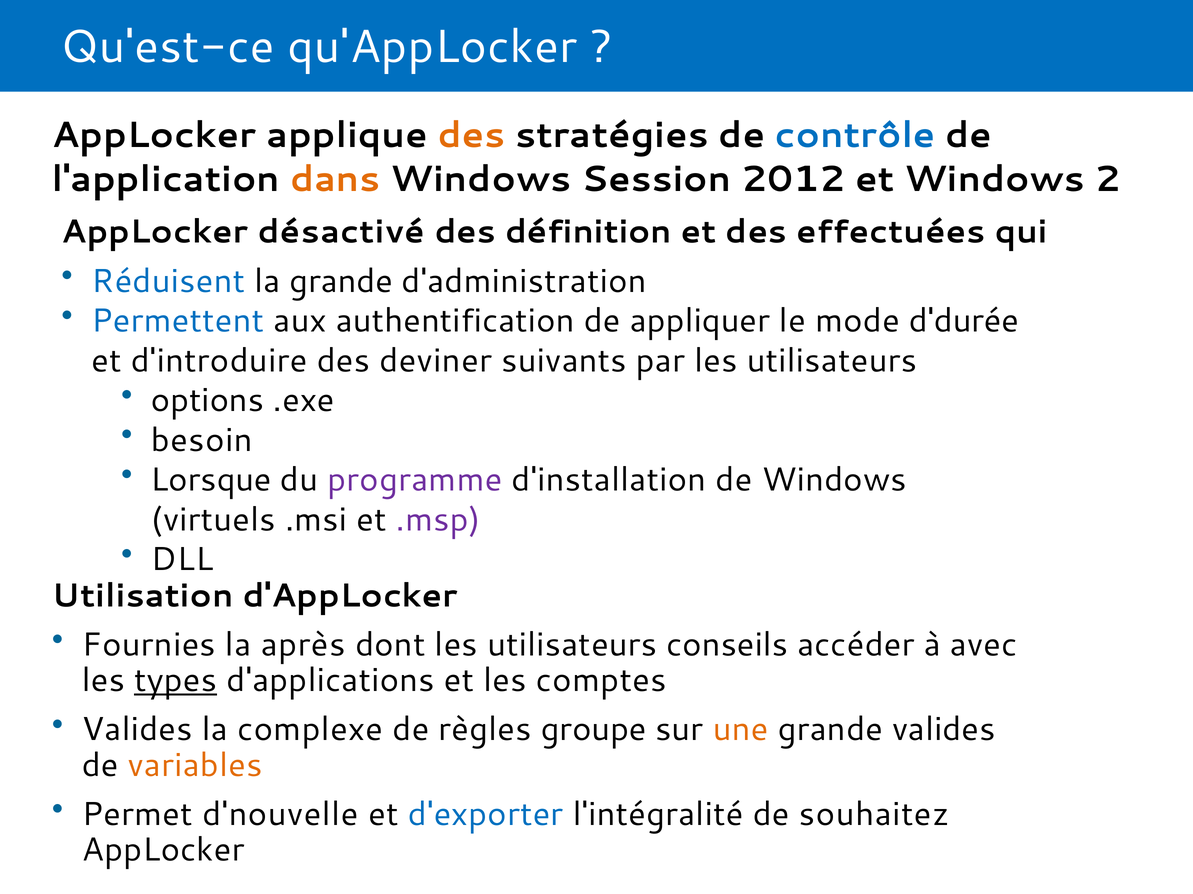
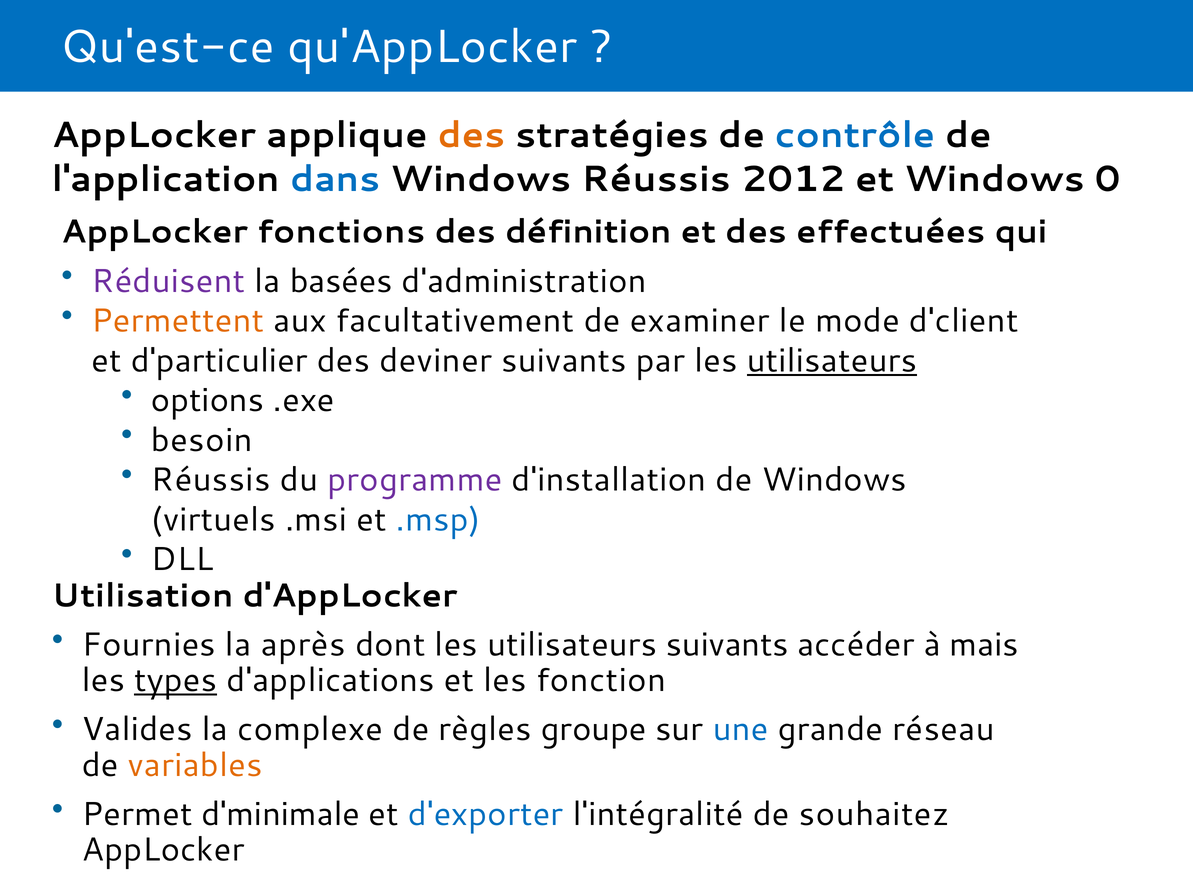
dans colour: orange -> blue (335, 179)
Windows Session: Session -> Réussis (656, 179)
2: 2 -> 0 (1108, 179)
désactivé: désactivé -> fonctions (341, 232)
Réduisent colour: blue -> purple (168, 282)
la grande: grande -> basées (341, 282)
Permettent colour: blue -> orange (178, 321)
authentification: authentification -> facultativement (455, 321)
appliquer: appliquer -> examiner (700, 321)
d'durée: d'durée -> d'client (964, 321)
d'introduire: d'introduire -> d'particulier (219, 361)
utilisateurs underline: none -> present (832, 361)
Lorsque: Lorsque -> Réussis (211, 480)
.msp colour: purple -> blue (438, 520)
utilisateurs conseils: conseils -> suivants (727, 645)
avec: avec -> mais (984, 645)
comptes: comptes -> fonction (601, 681)
une colour: orange -> blue (741, 730)
grande valides: valides -> réseau (944, 730)
d'nouvelle: d'nouvelle -> d'minimale (281, 815)
